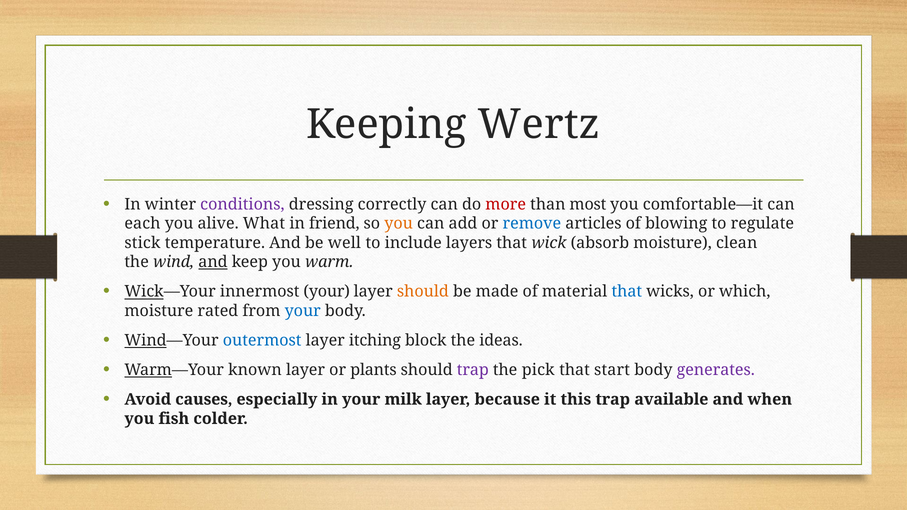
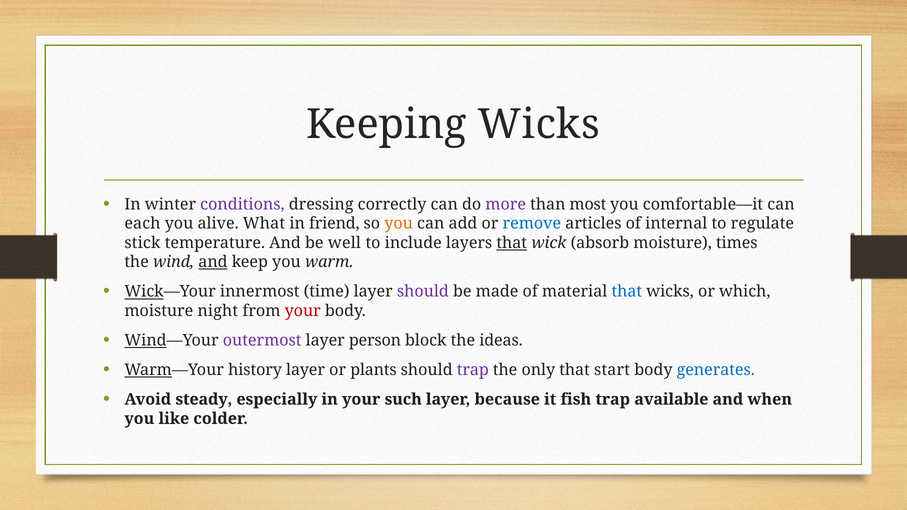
Keeping Wertz: Wertz -> Wicks (539, 124)
more colour: red -> purple (506, 204)
blowing: blowing -> internal (676, 224)
that underline: none -> present (512, 243)
clean: clean -> times (737, 243)
innermost your: your -> time (327, 292)
should colour: orange -> purple (423, 292)
rated: rated -> night (218, 311)
your colour: blue -> red (303, 311)
outermost colour: blue -> purple (262, 340)
itching: itching -> person (375, 340)
known: known -> history (255, 370)
pick: pick -> only (538, 370)
generates colour: purple -> blue (716, 370)
causes: causes -> steady (204, 399)
milk: milk -> such (403, 399)
this: this -> fish (576, 399)
fish: fish -> like (174, 419)
